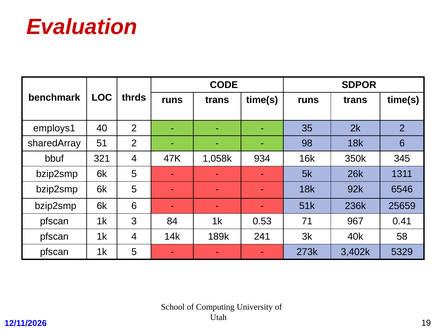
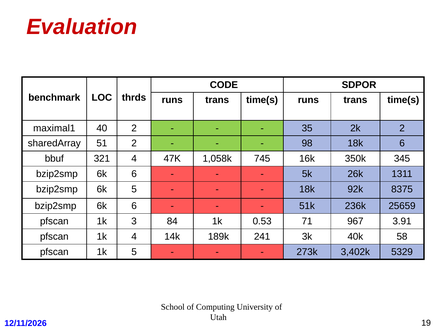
employs1: employs1 -> maximal1 (54, 128)
934: 934 -> 745 (262, 158)
5: 5 -> 6 (134, 174)
6546: 6546 -> 8375 (402, 189)
0.41: 0.41 -> 3.91 (402, 221)
